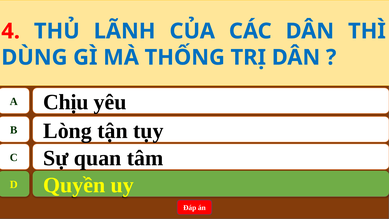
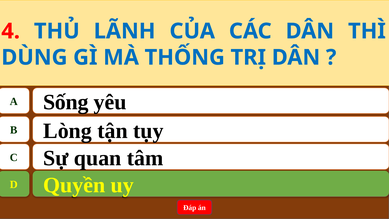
Chịu: Chịu -> Sống (66, 102)
